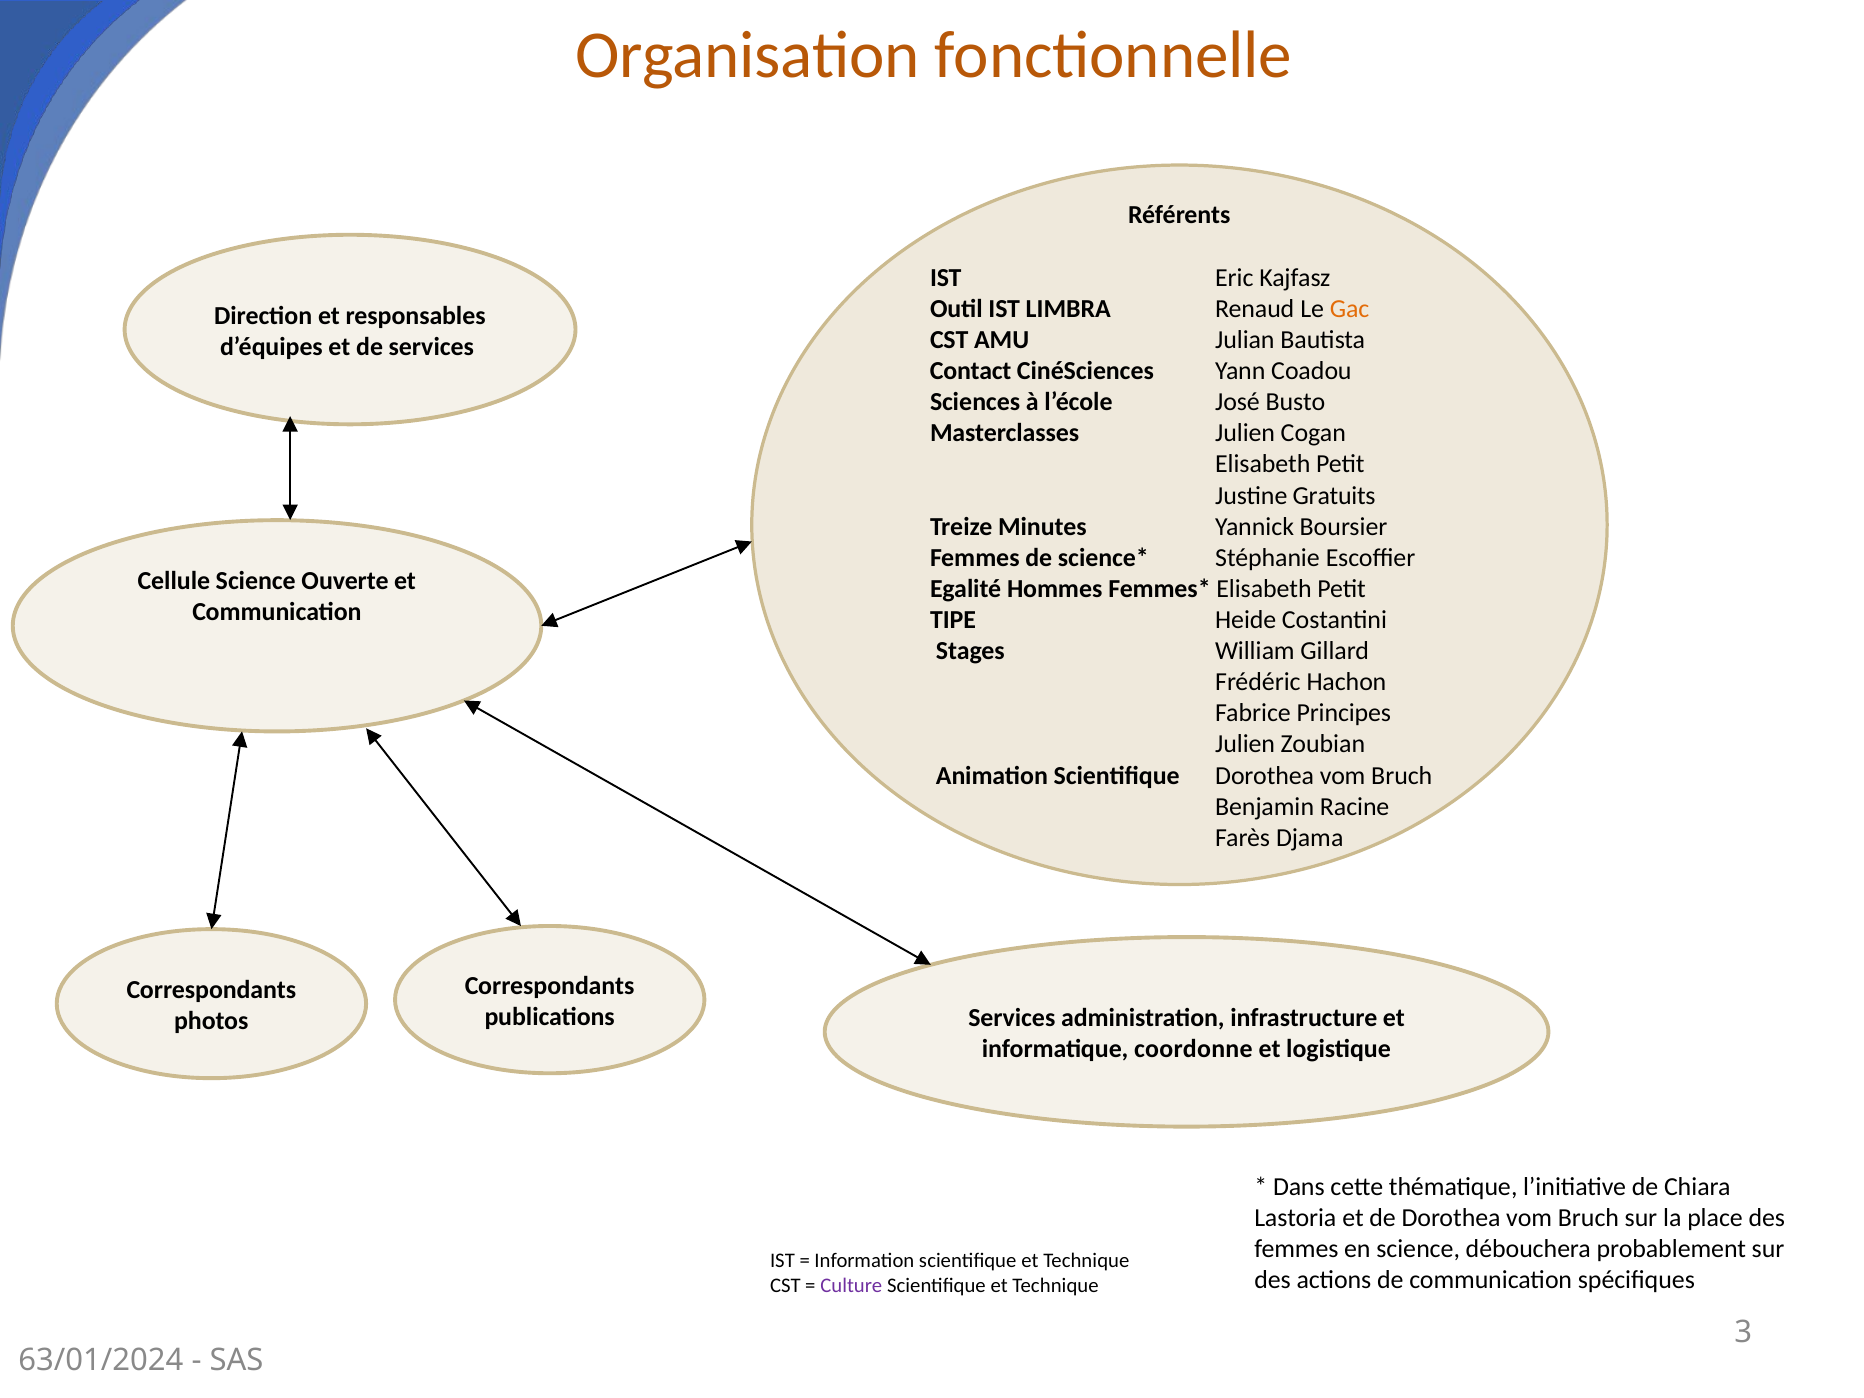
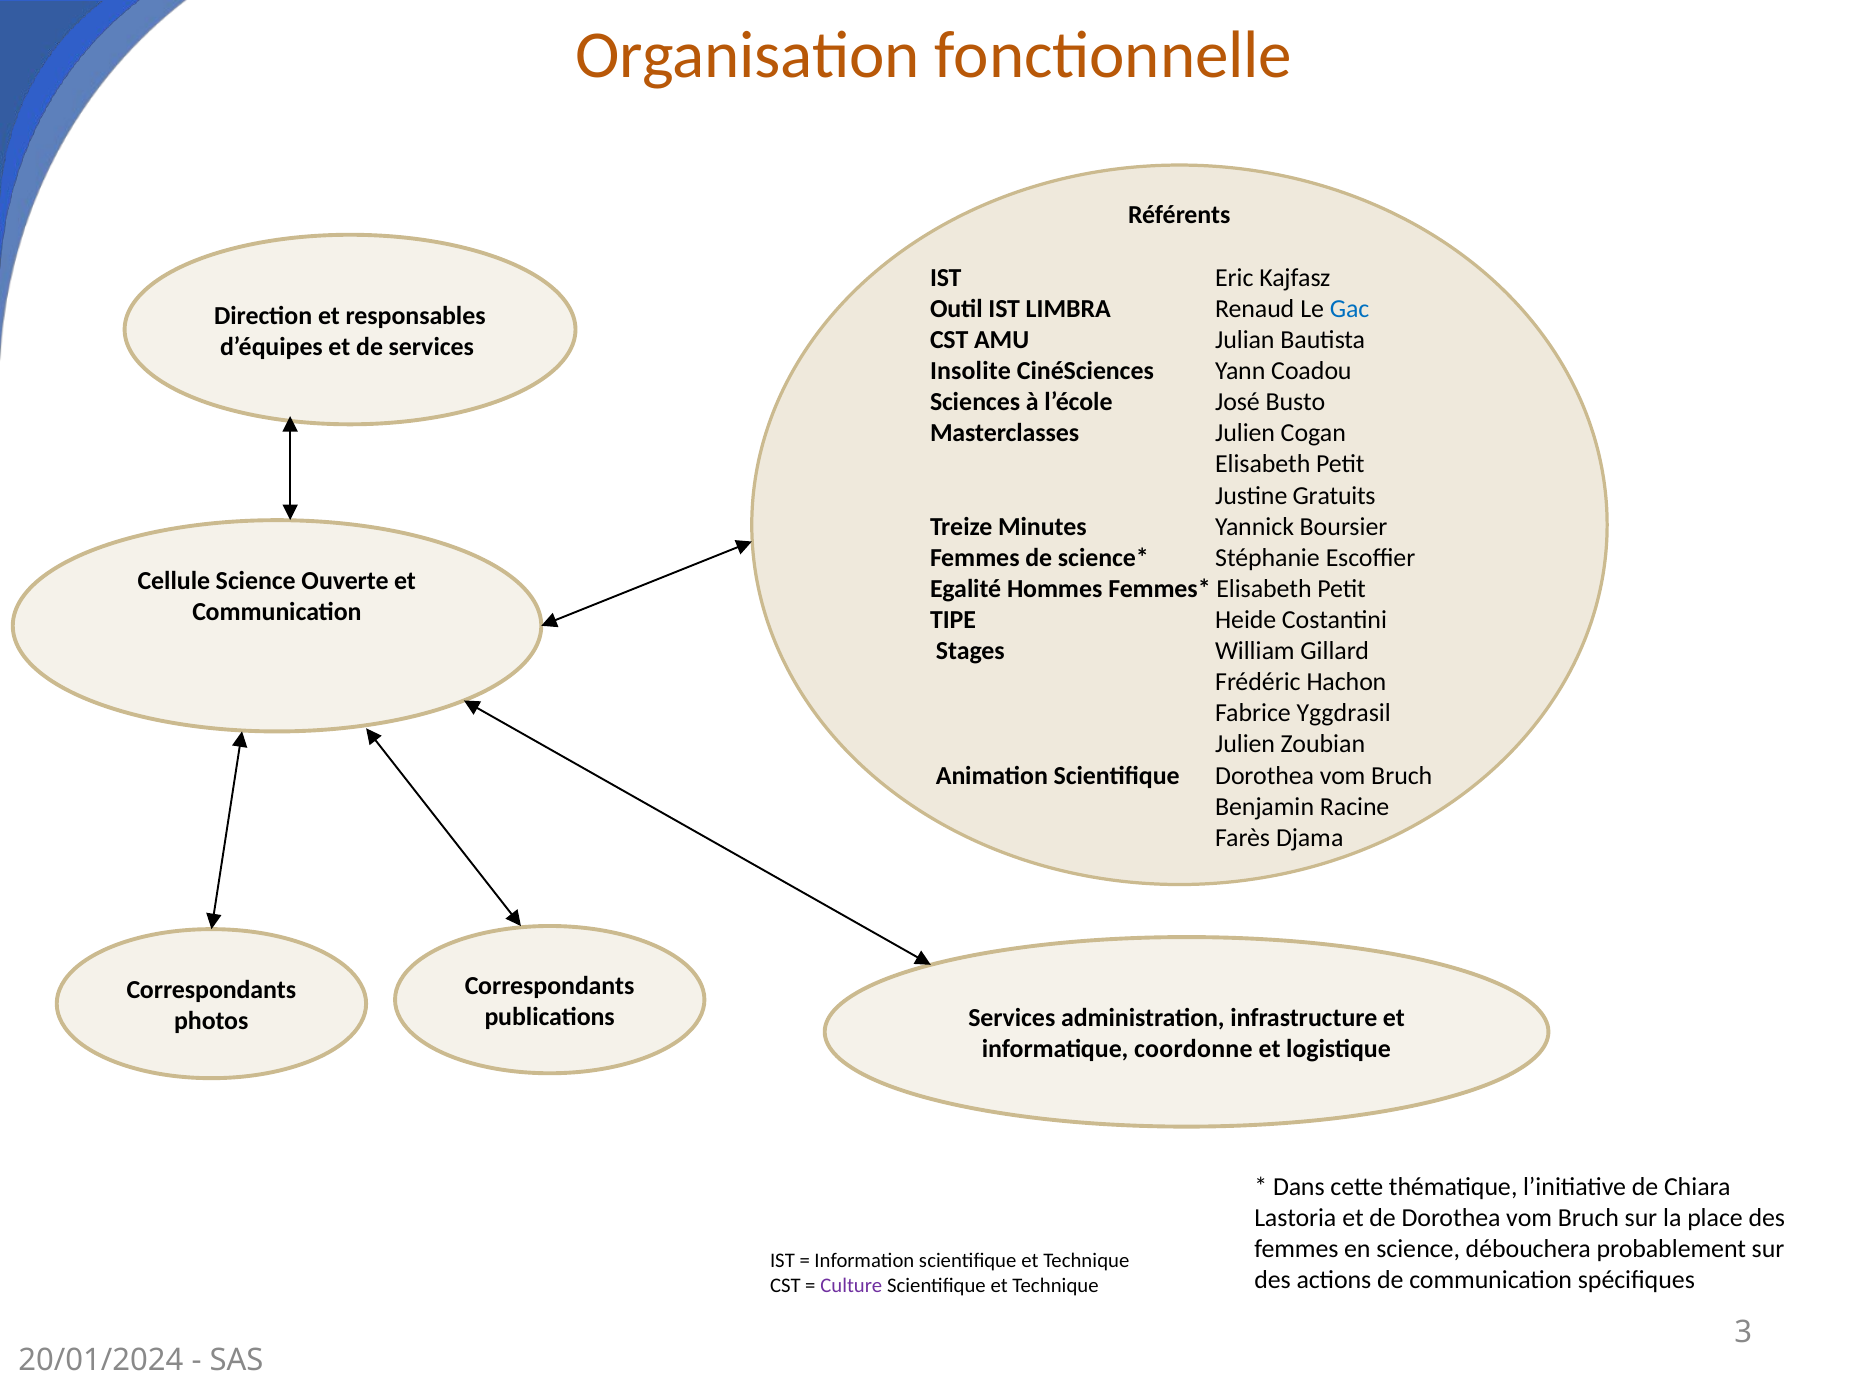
Gac colour: orange -> blue (1350, 309)
Contact: Contact -> Insolite (970, 371)
Principes: Principes -> Yggdrasil (1344, 713)
63/01/2024: 63/01/2024 -> 20/01/2024 (101, 1361)
